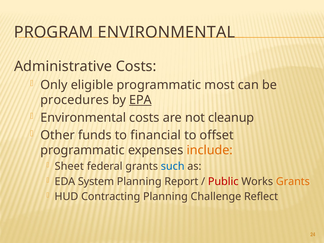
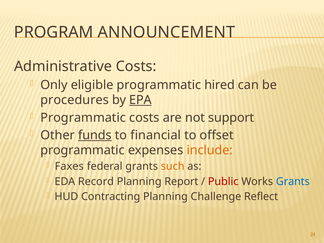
PROGRAM ENVIRONMENTAL: ENVIRONMENTAL -> ANNOUNCEMENT (166, 32)
most: most -> hired (220, 85)
Environmental: Environmental -> Programmatic (83, 118)
cleanup: cleanup -> support (231, 118)
funds underline: none -> present (95, 135)
Sheet: Sheet -> Faxes (69, 166)
such colour: blue -> orange (173, 166)
System: System -> Record (96, 182)
Grants colour: orange -> blue (293, 182)
